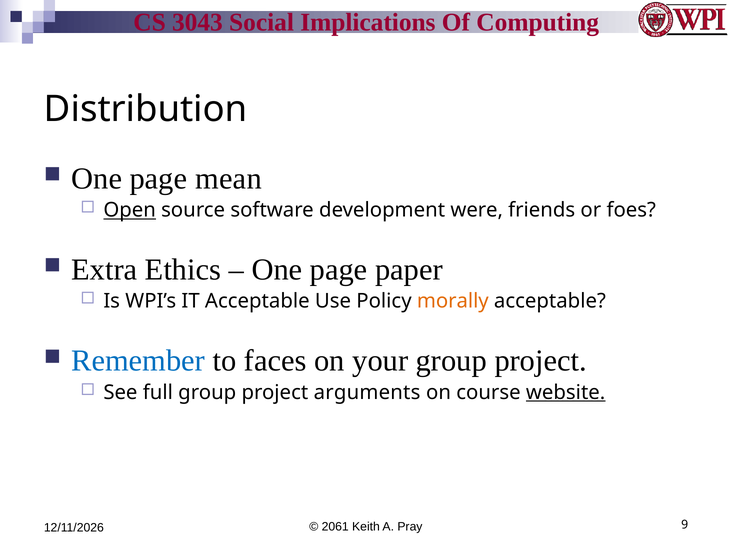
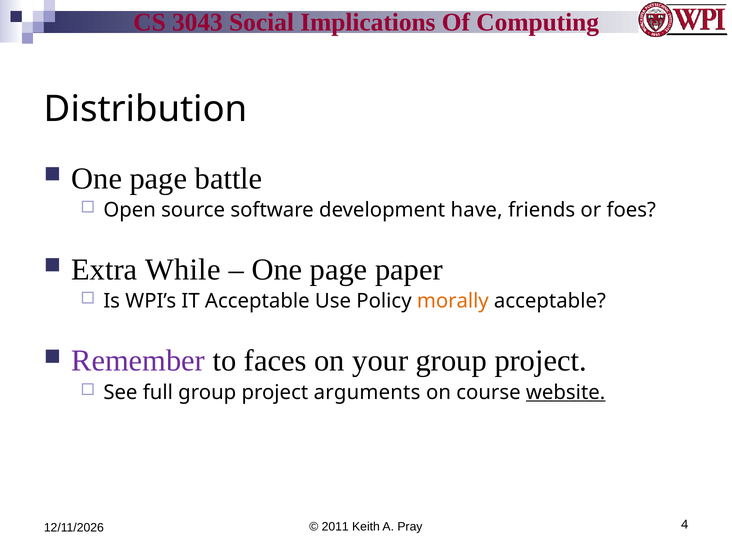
mean: mean -> battle (229, 179)
Open underline: present -> none (130, 210)
were: were -> have (477, 210)
Ethics: Ethics -> While (183, 270)
Remember colour: blue -> purple (138, 361)
2061: 2061 -> 2011 (335, 527)
9: 9 -> 4 (685, 525)
